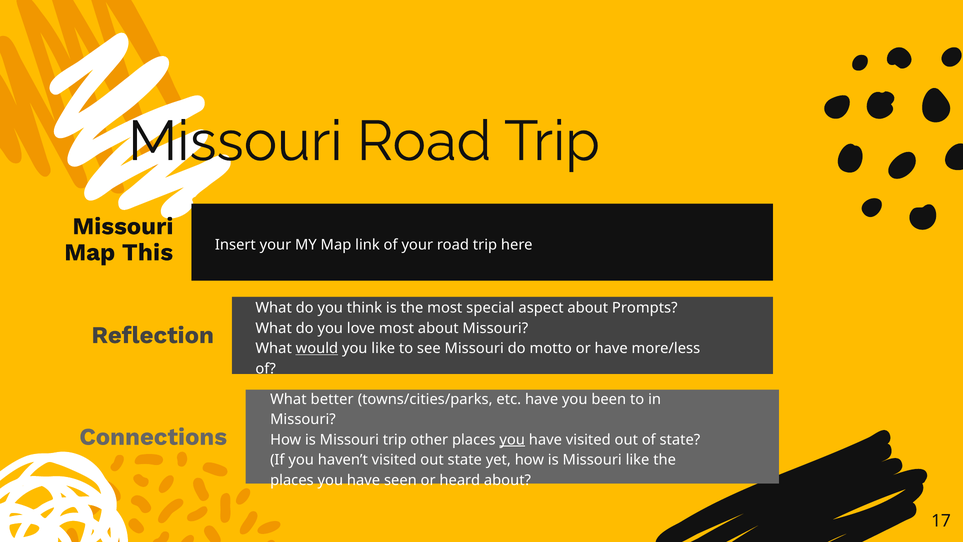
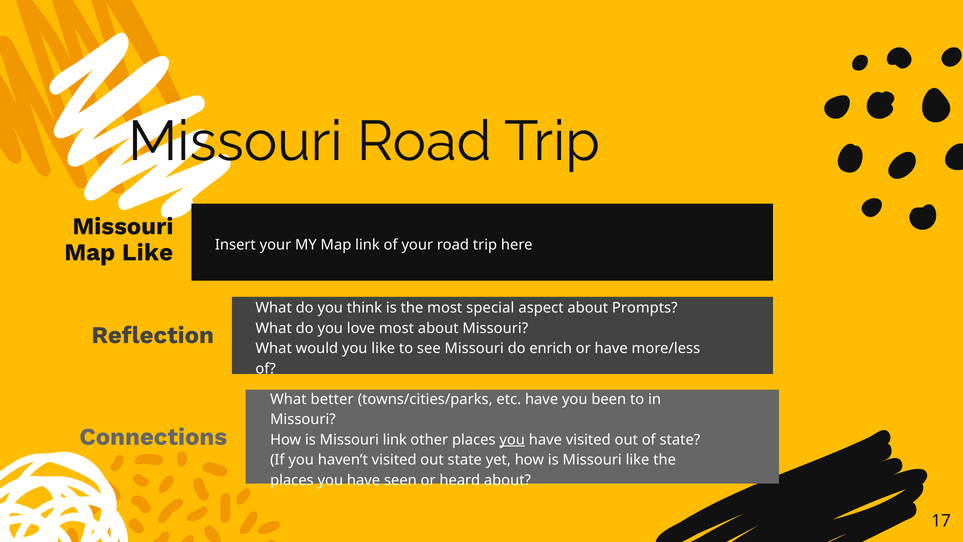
Map This: This -> Like (148, 252)
would underline: present -> none (317, 348)
motto: motto -> enrich (551, 348)
Missouri trip: trip -> link (395, 440)
